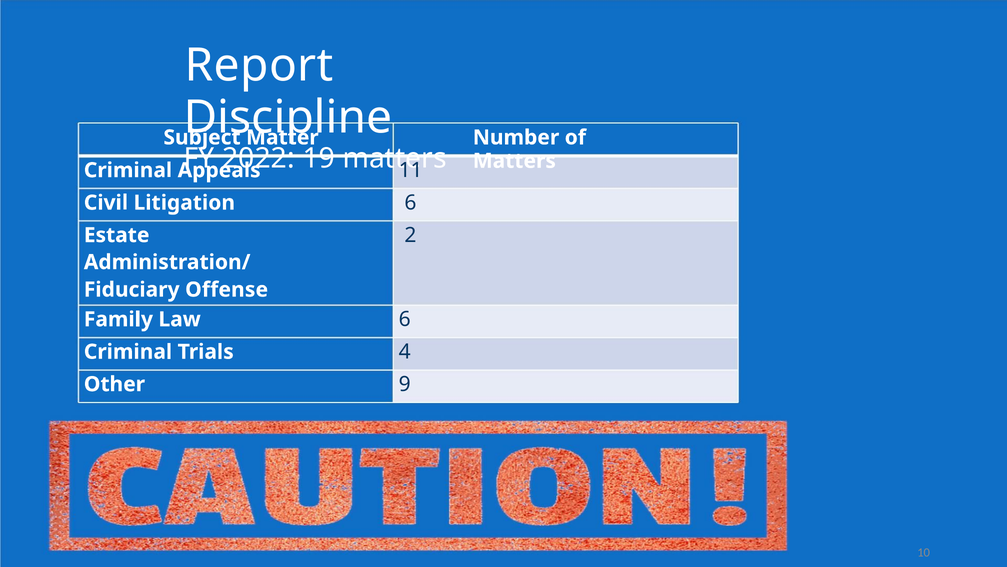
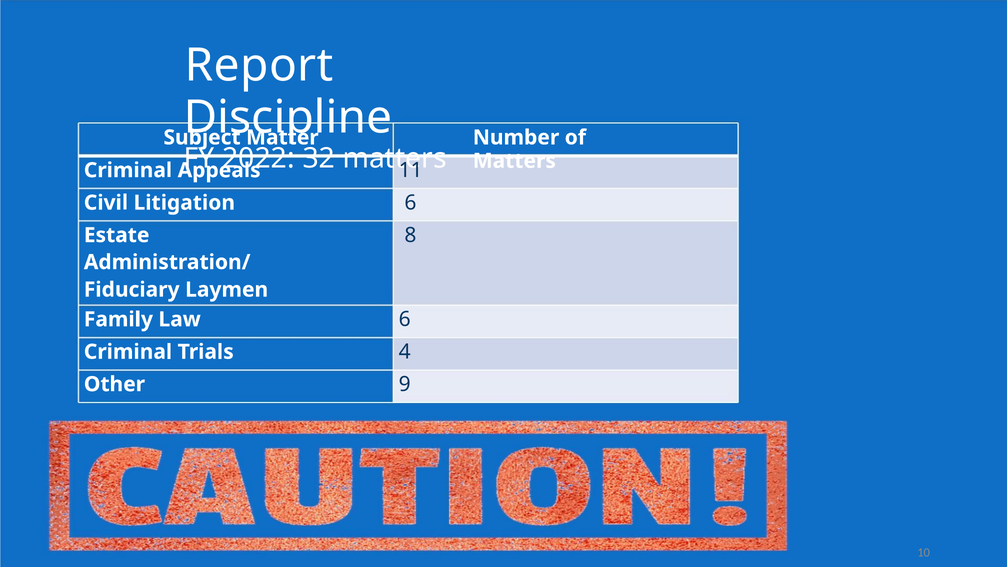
19: 19 -> 32 (319, 158)
2: 2 -> 8 (410, 235)
Offense: Offense -> Laymen (227, 289)
